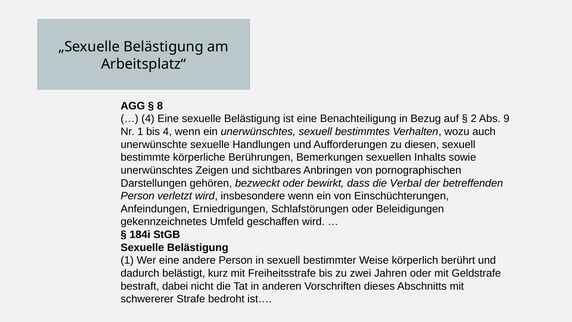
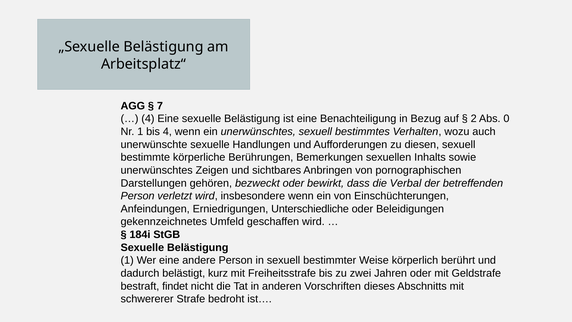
8: 8 -> 7 (160, 106)
9: 9 -> 0 (506, 119)
Schlafstörungen: Schlafstörungen -> Unterschiedliche (310, 209)
dabei: dabei -> findet (175, 286)
